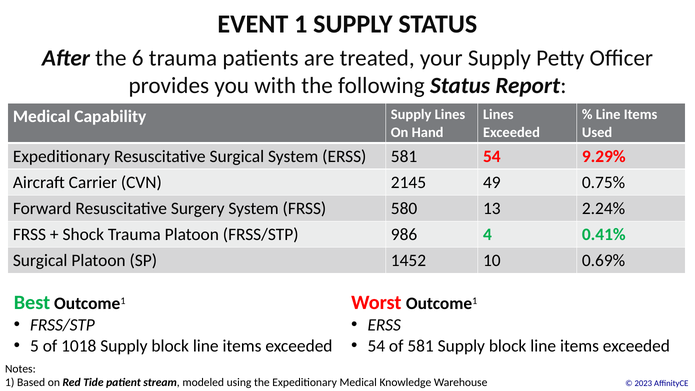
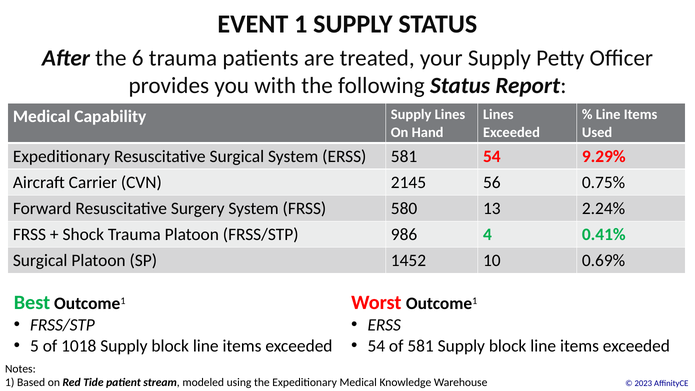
49: 49 -> 56 (492, 182)
